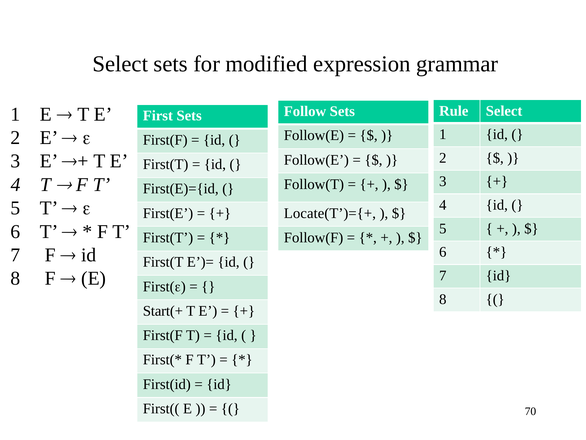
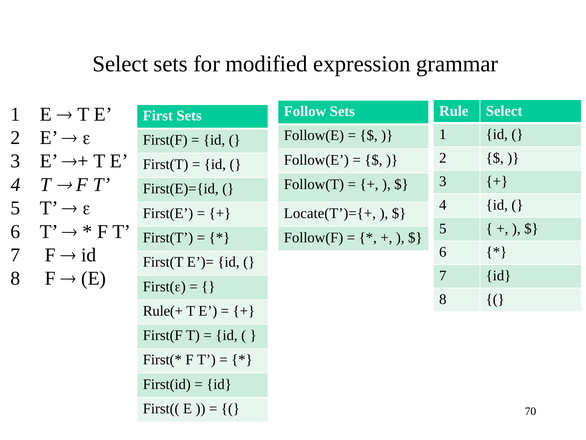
Start(+: Start(+ -> Rule(+ (163, 311)
